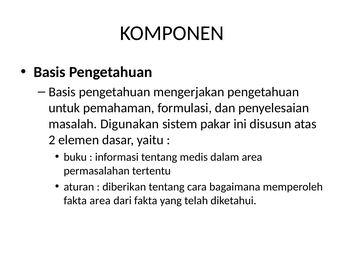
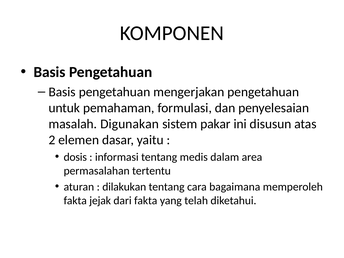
buku: buku -> dosis (75, 157)
diberikan: diberikan -> dilakukan (124, 187)
fakta area: area -> jejak (100, 201)
